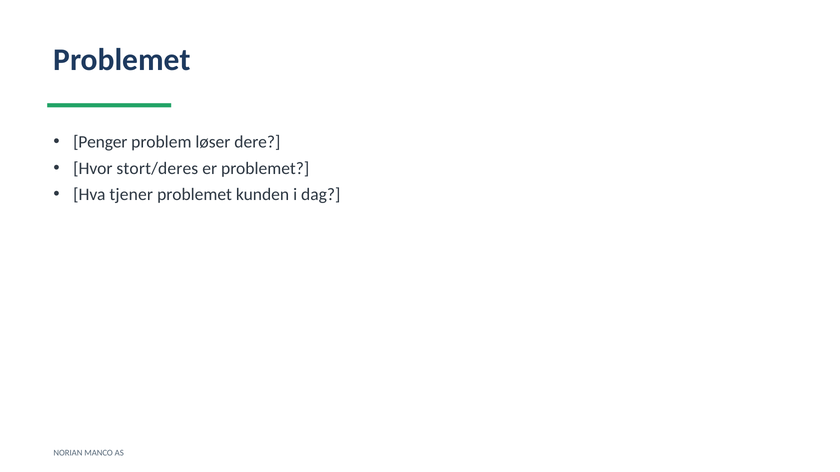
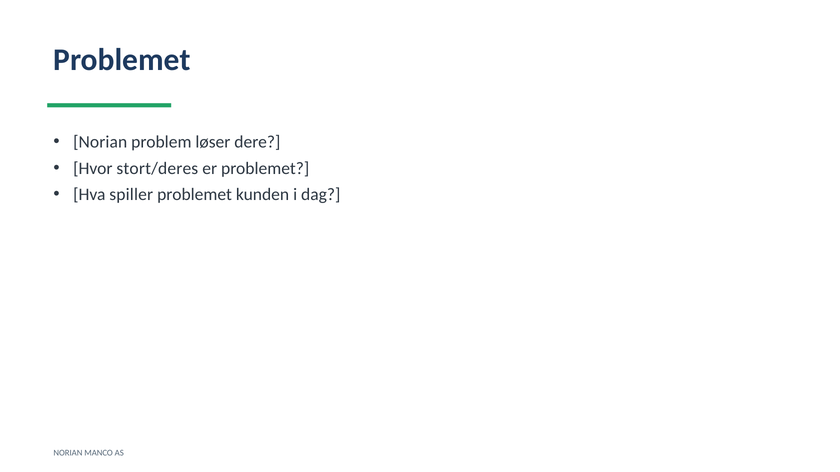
Penger: Penger -> Norian (100, 142)
tjener: tjener -> spiller (131, 195)
